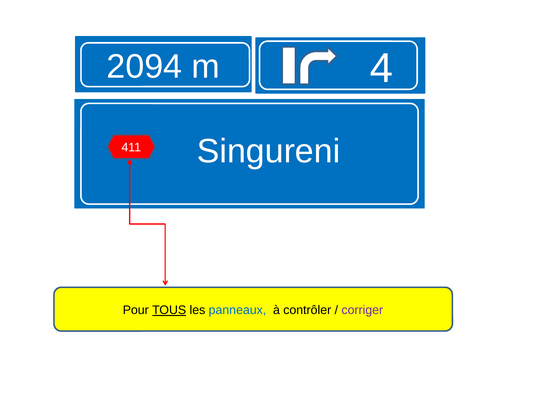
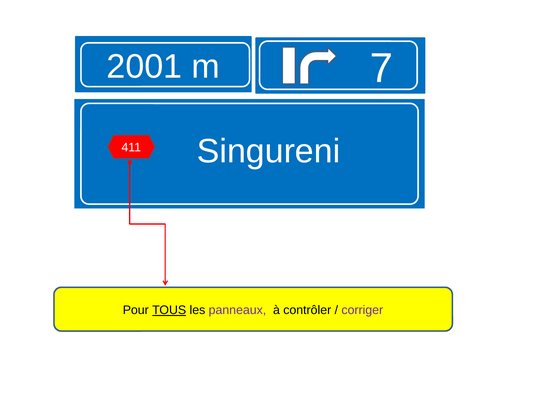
2094: 2094 -> 2001 (144, 67)
4: 4 -> 7 (381, 69)
panneaux colour: blue -> purple (237, 310)
